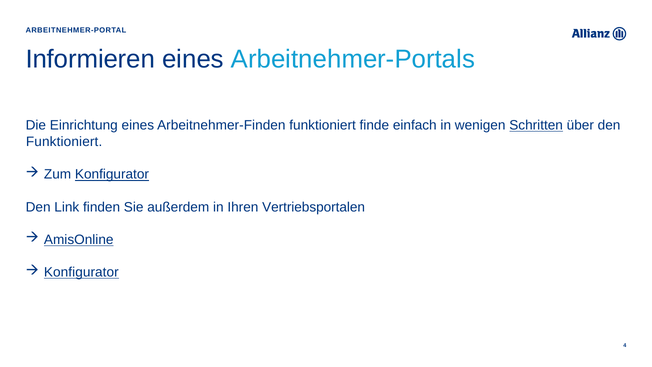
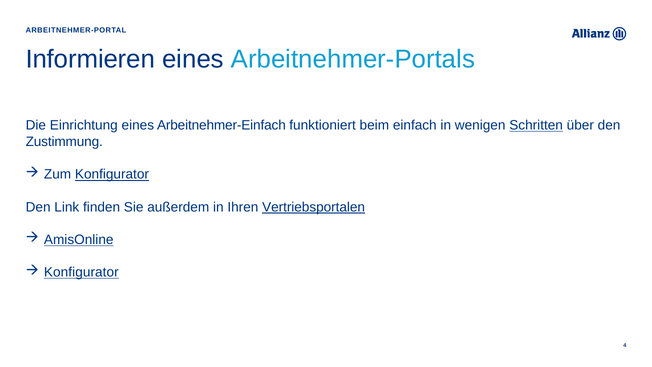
Arbeitnehmer-Finden: Arbeitnehmer-Finden -> Arbeitnehmer-Einfach (221, 125)
finde: finde -> beim (374, 125)
Funktioniert: Funktioniert -> Zustimmung (64, 142)
Vertriebsportalen underline: none -> present (314, 207)
